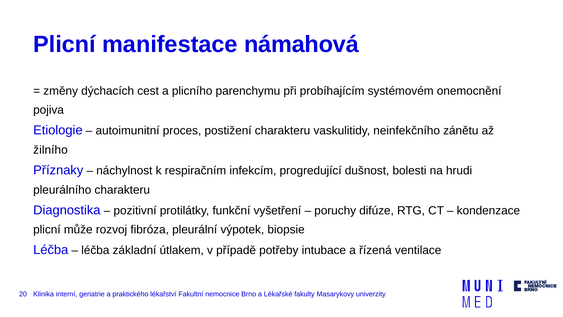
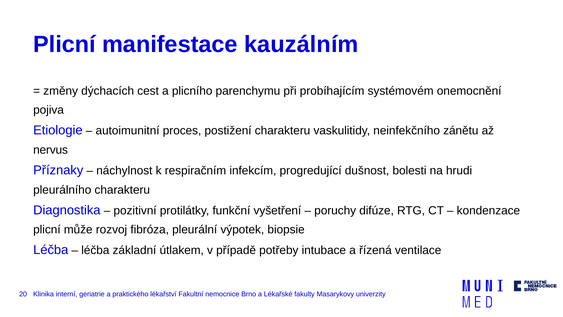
námahová: námahová -> kauzálním (301, 44)
žilního: žilního -> nervus (51, 150)
